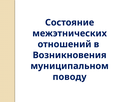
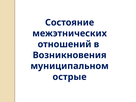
поводу: поводу -> острые (70, 77)
